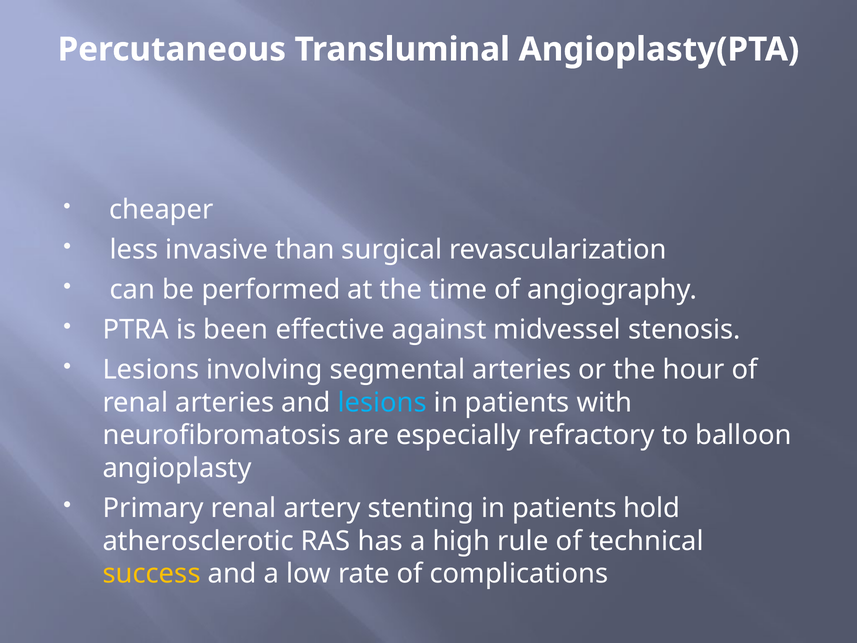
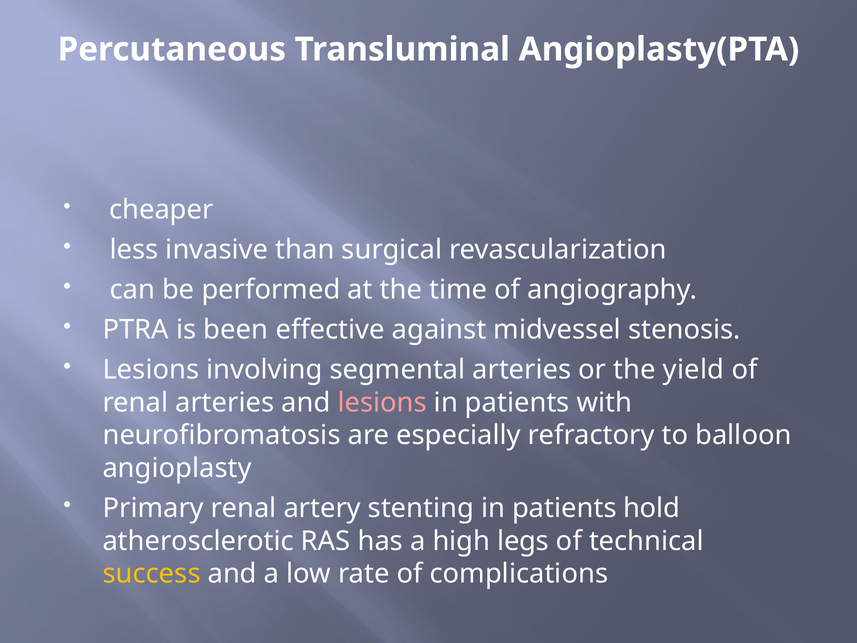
hour: hour -> yield (694, 370)
lesions colour: light blue -> pink (382, 402)
rule: rule -> legs (523, 541)
